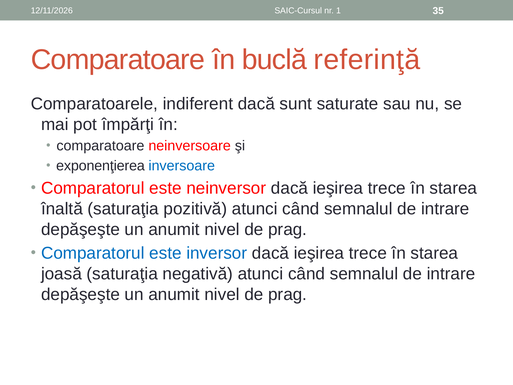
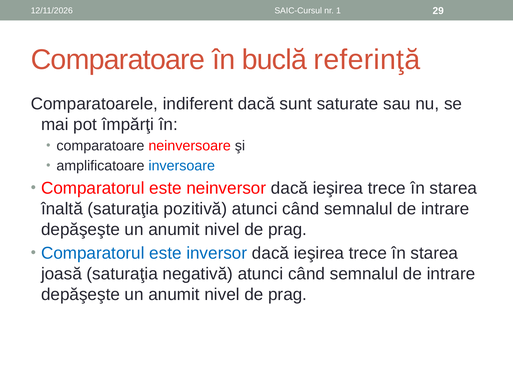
35: 35 -> 29 (438, 11)
exponenţierea: exponenţierea -> amplificatoare (100, 166)
